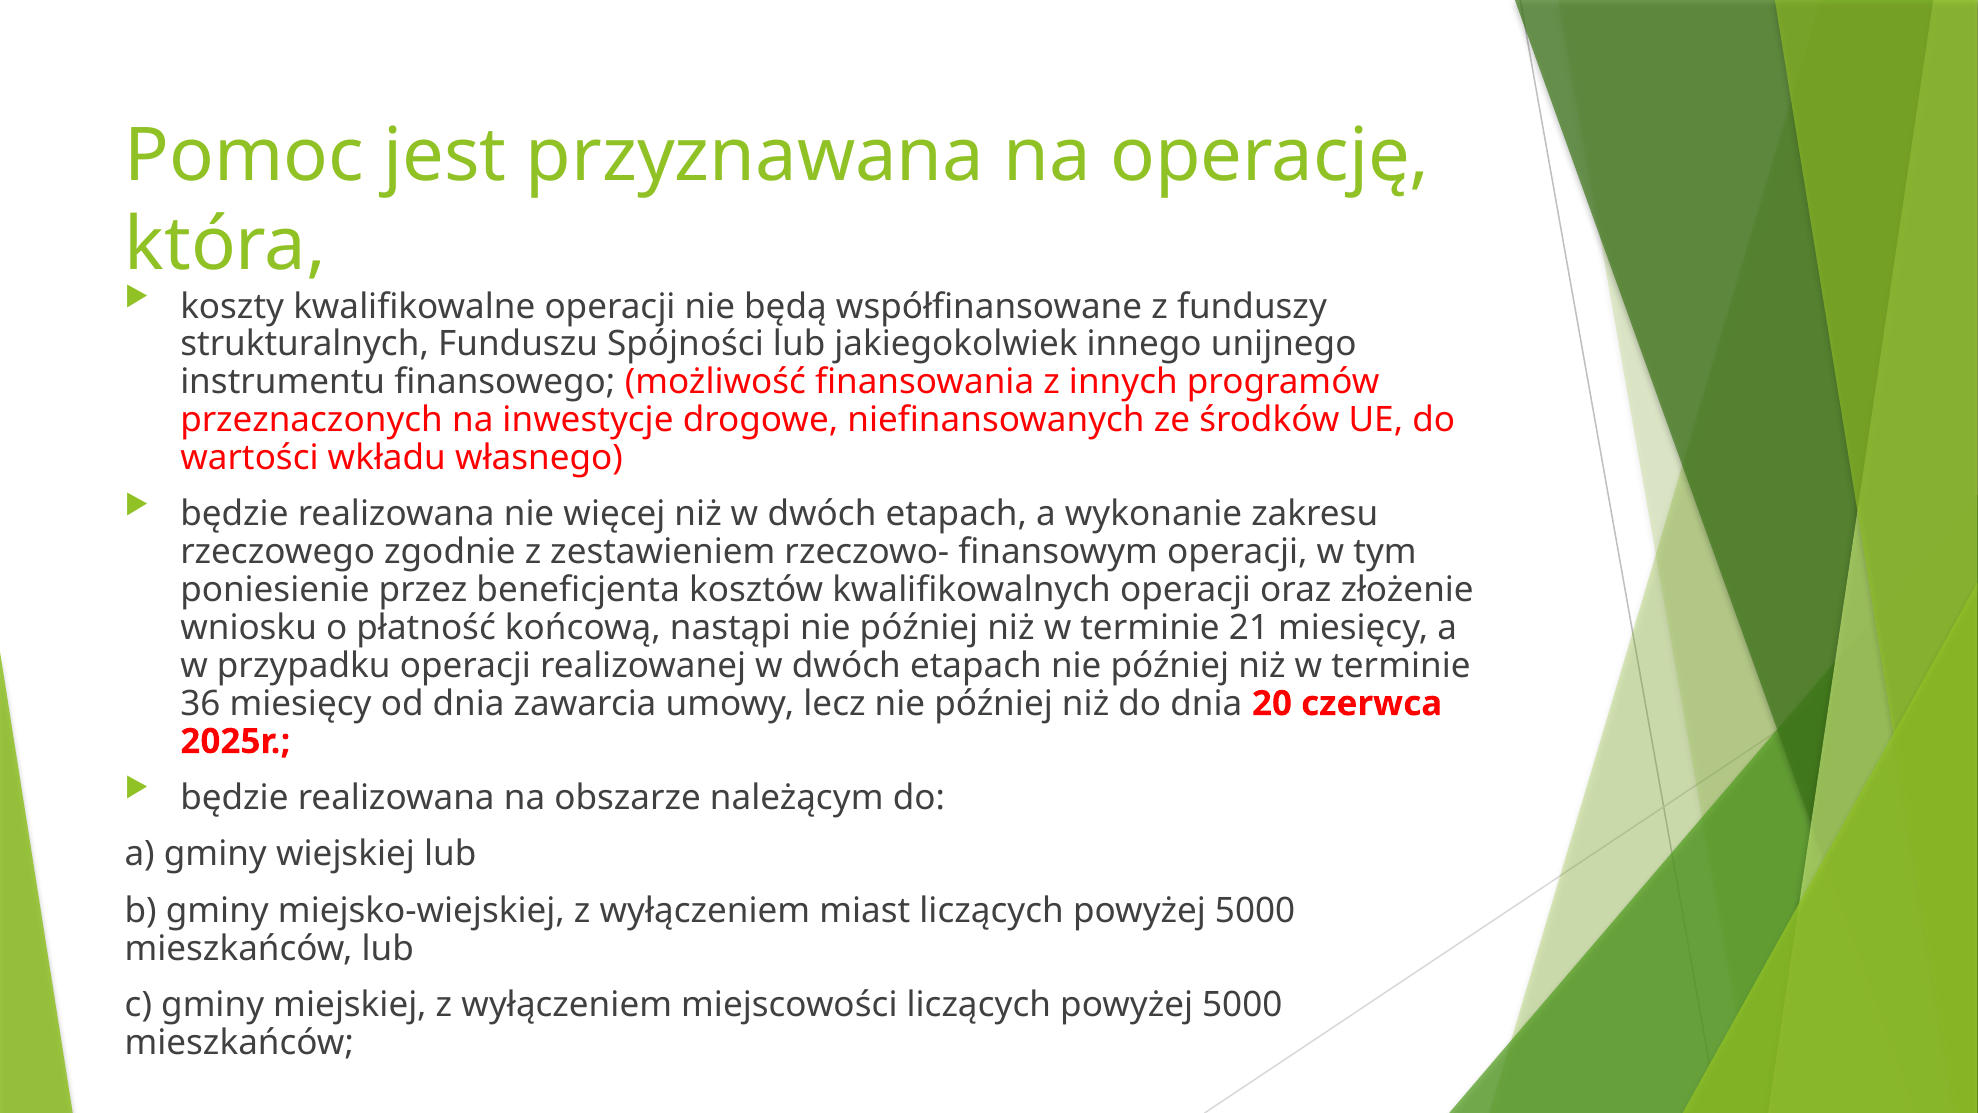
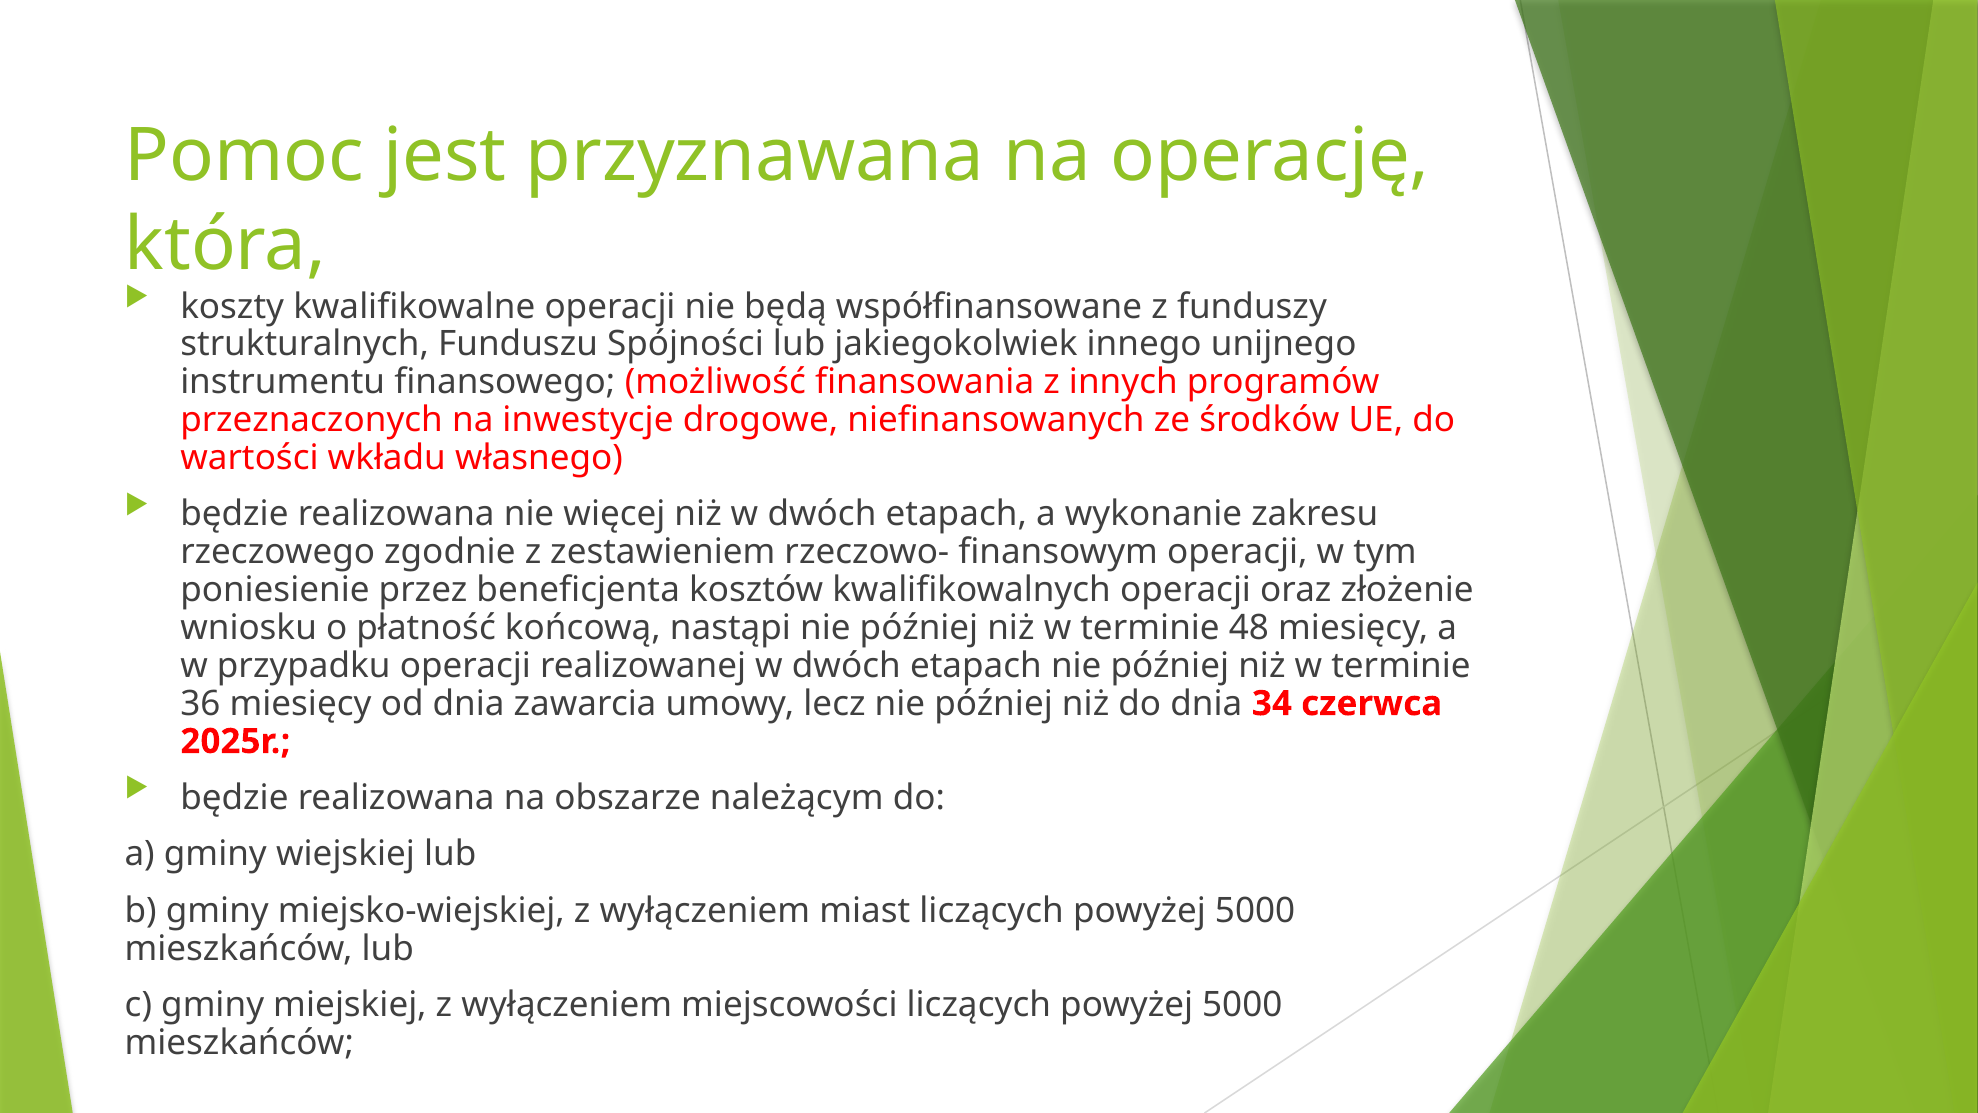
21: 21 -> 48 (1249, 628)
20: 20 -> 34 (1272, 703)
